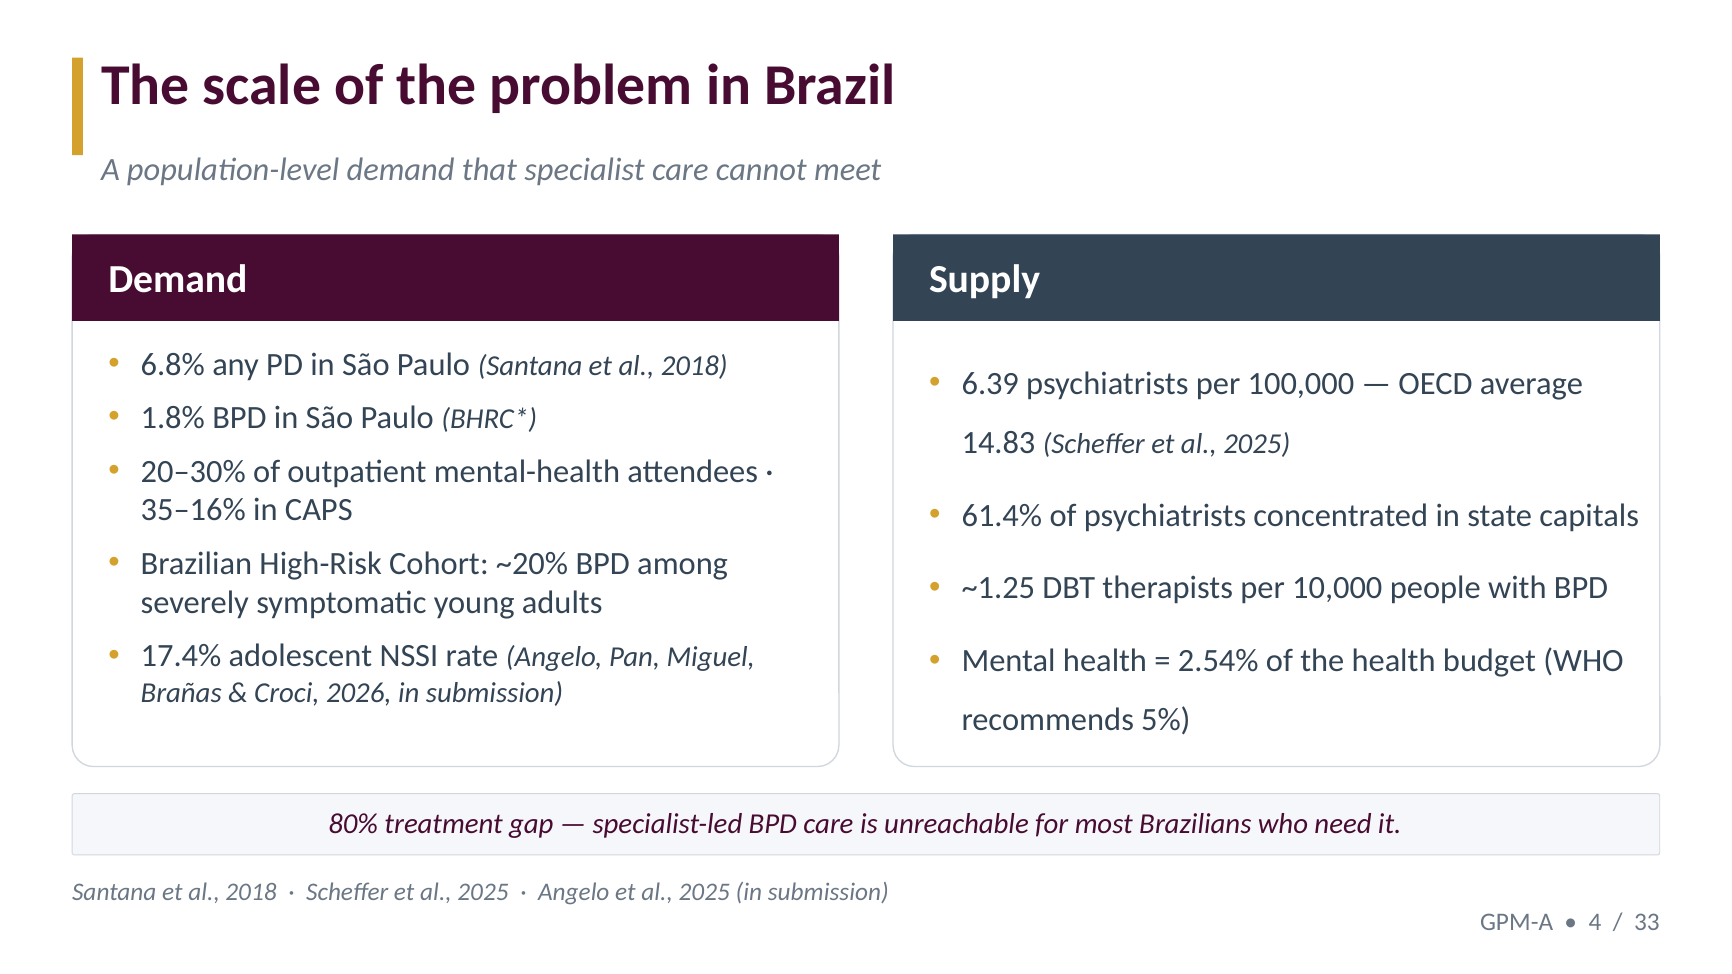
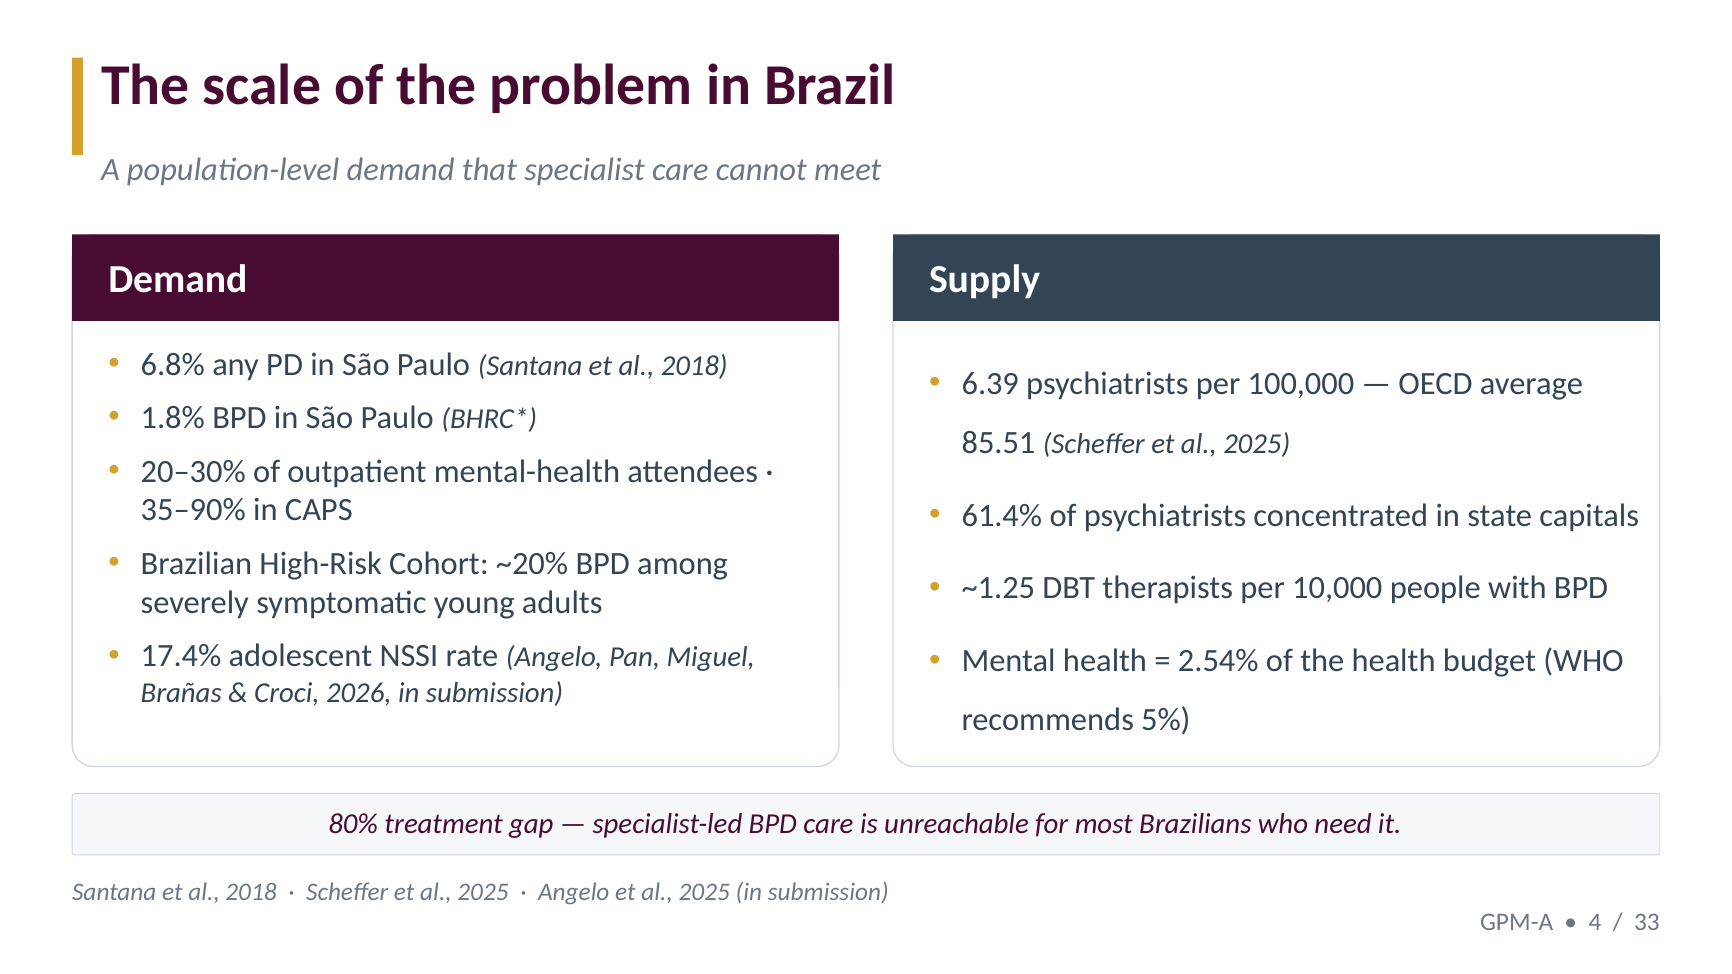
14.83: 14.83 -> 85.51 (998, 442)
35–16%: 35–16% -> 35–90% (193, 510)
